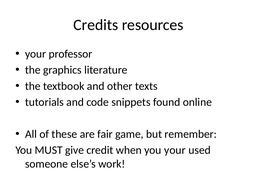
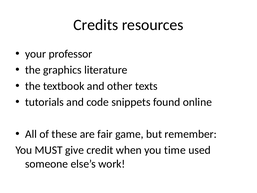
you your: your -> time (175, 150)
